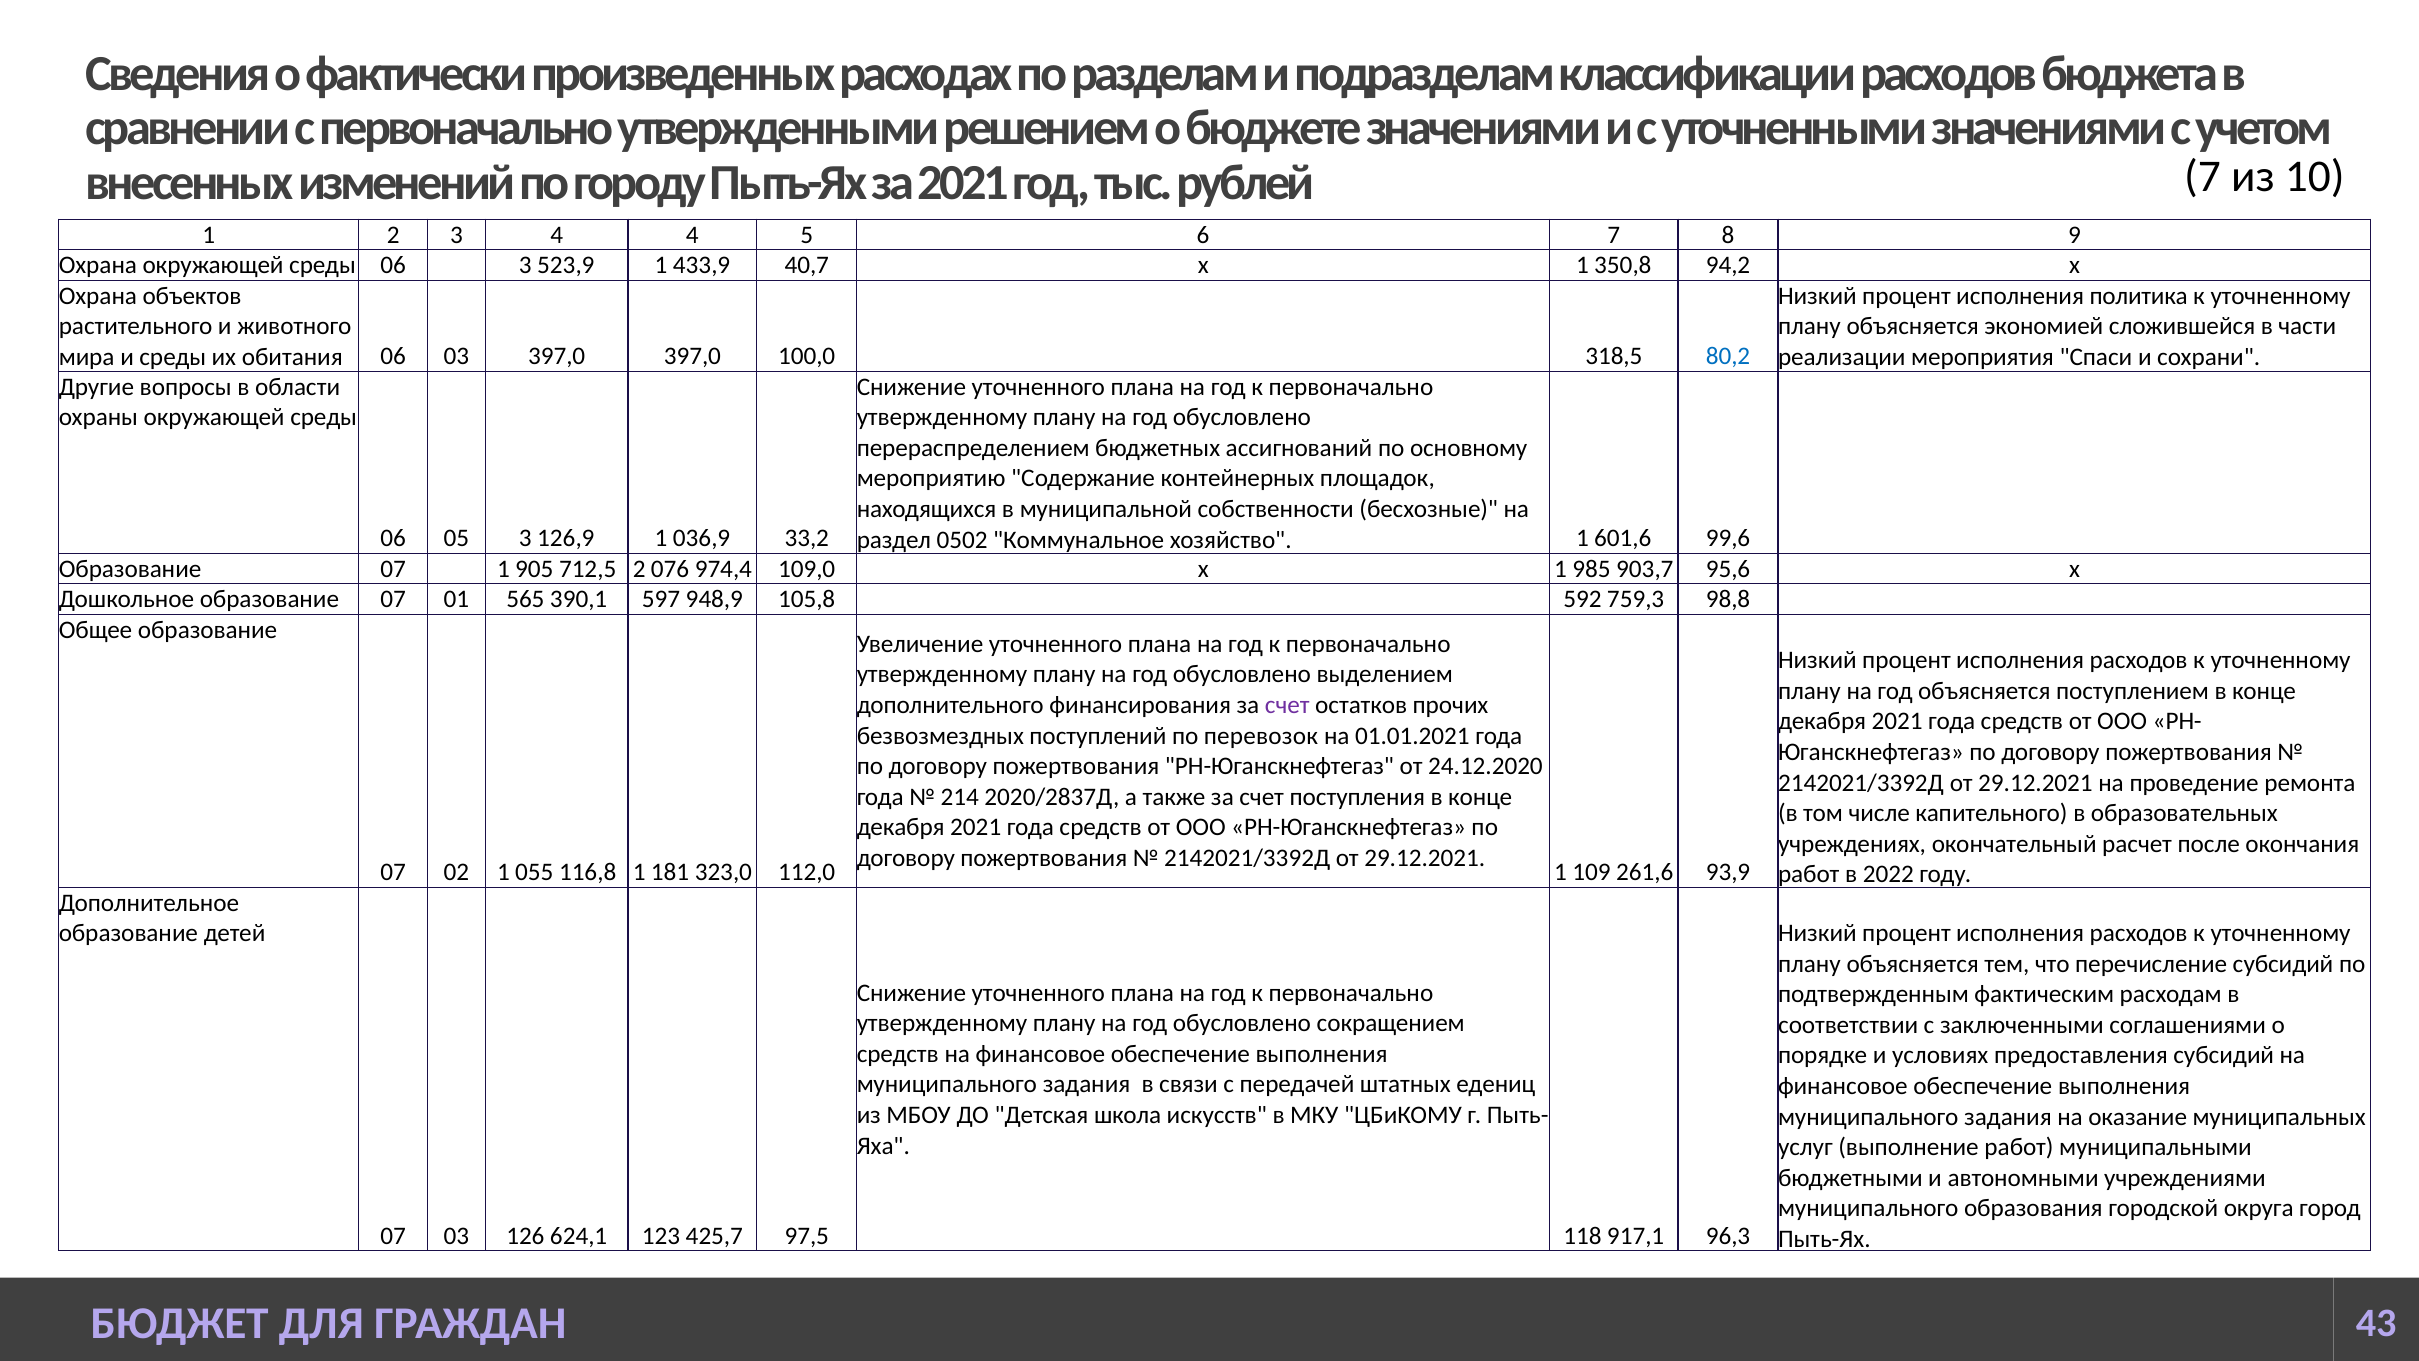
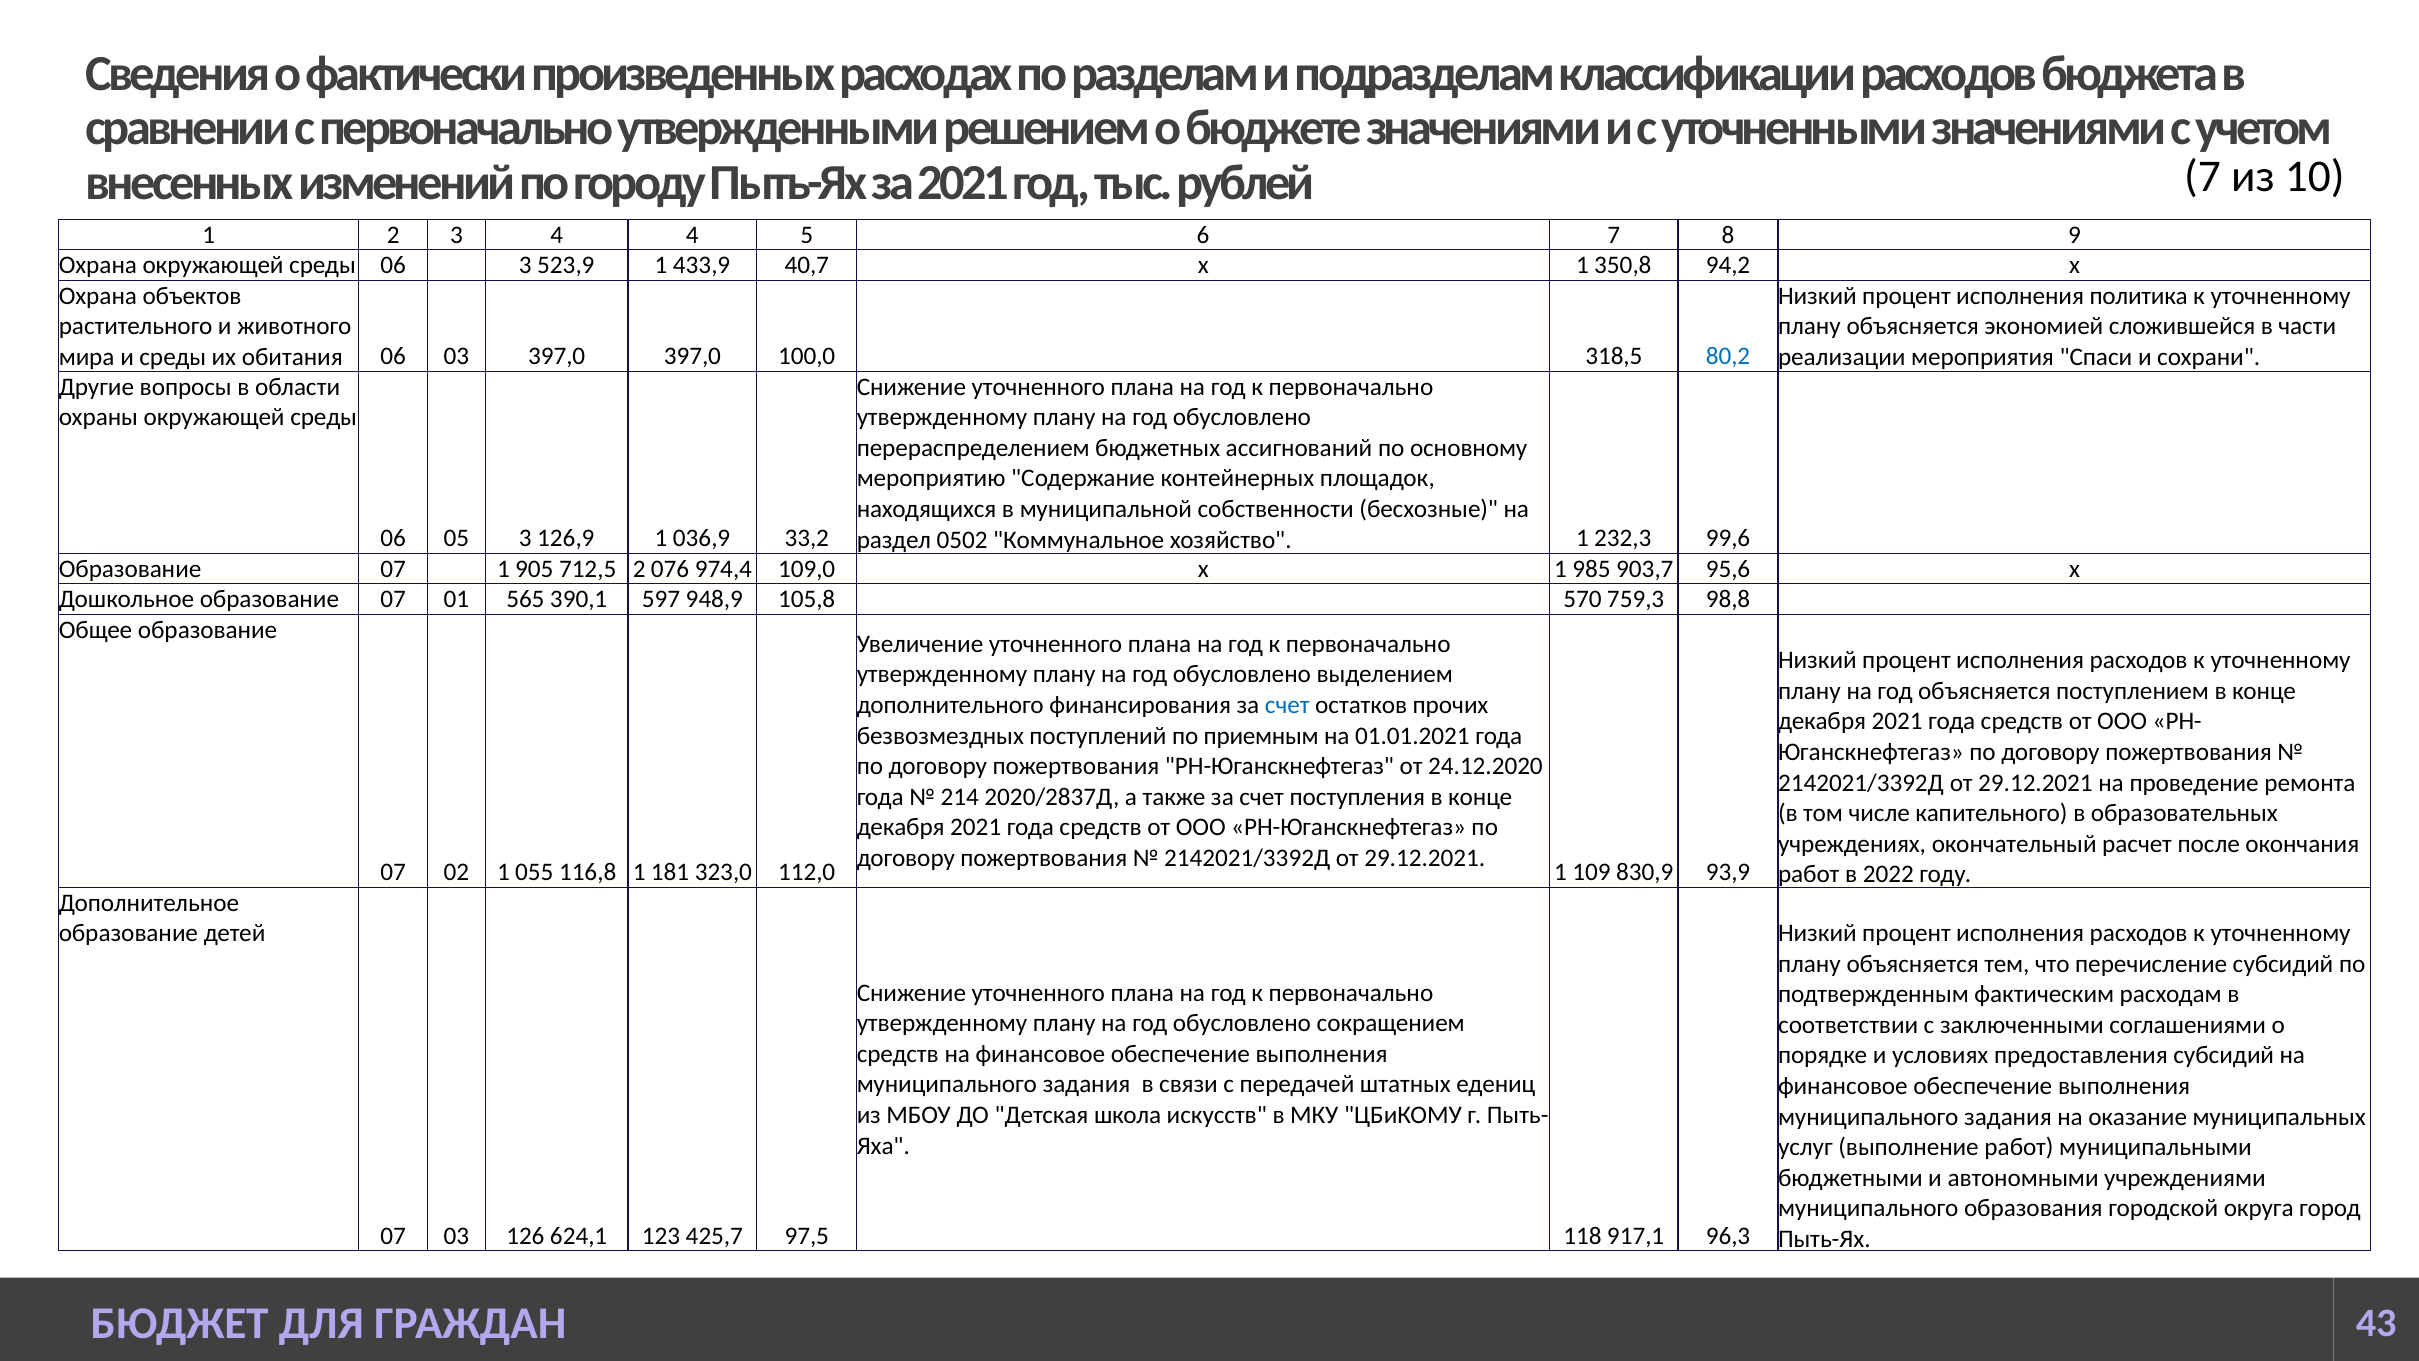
601,6: 601,6 -> 232,3 (1623, 538)
592: 592 -> 570 (1583, 599)
счет colour: purple -> blue (1287, 705)
перевозок: перевозок -> приемным (1261, 736)
261,6: 261,6 -> 830,9 (1645, 872)
